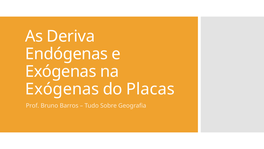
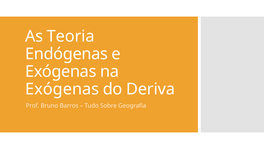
Deriva: Deriva -> Teoria (71, 36)
Placas: Placas -> Deriva (151, 89)
